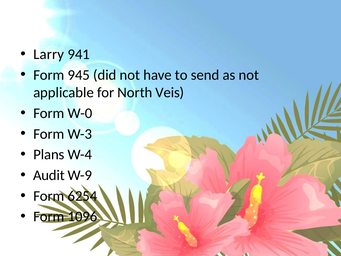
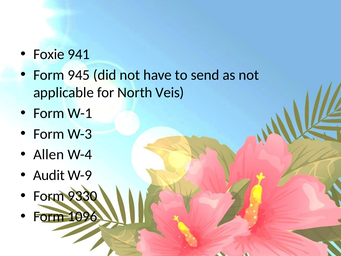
Larry: Larry -> Foxie (49, 54)
W-0: W-0 -> W-1 (80, 113)
Plans: Plans -> Allen (49, 154)
6254: 6254 -> 9330 (82, 196)
